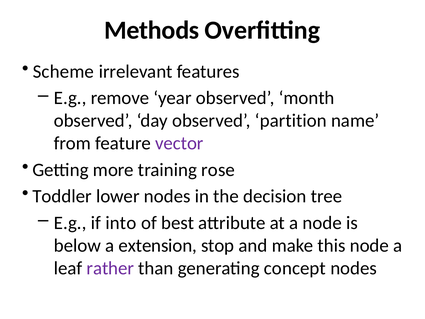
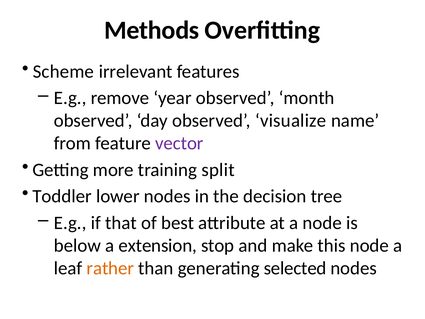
partition: partition -> visualize (291, 121)
rose: rose -> split (218, 170)
into: into -> that (121, 223)
rather colour: purple -> orange (110, 268)
concept: concept -> selected (295, 268)
